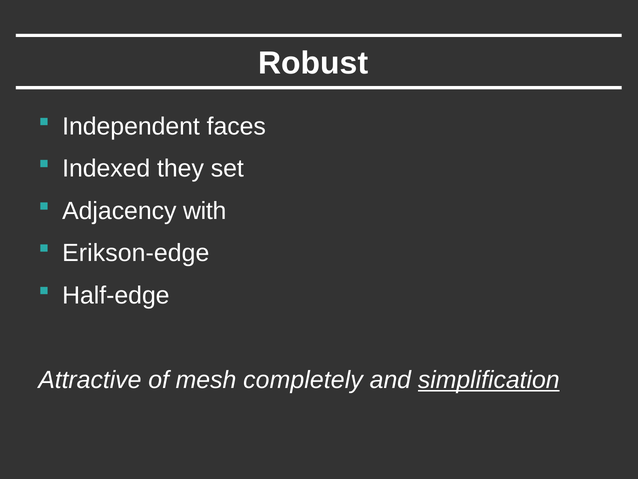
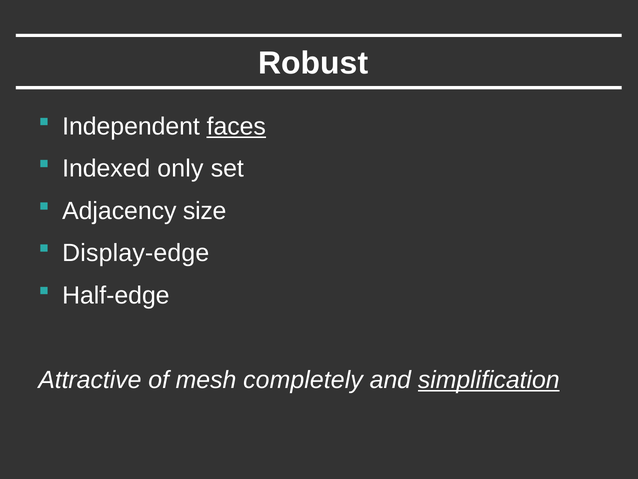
faces underline: none -> present (236, 126)
they: they -> only (180, 169)
with: with -> size (205, 211)
Erikson-edge: Erikson-edge -> Display-edge (136, 253)
